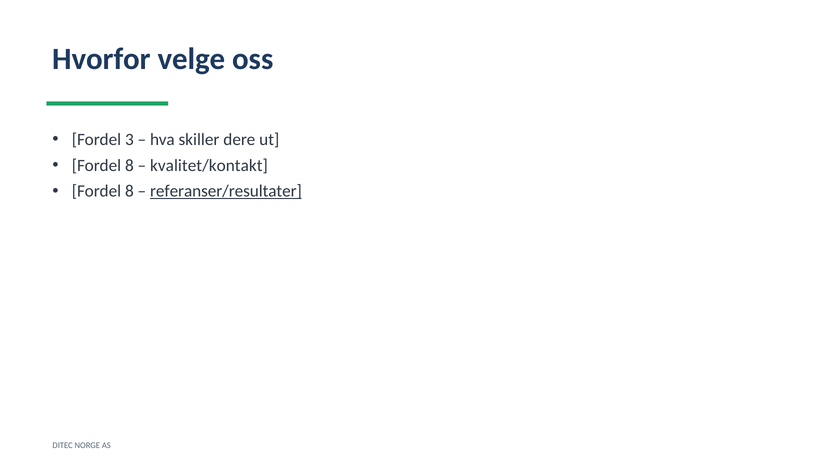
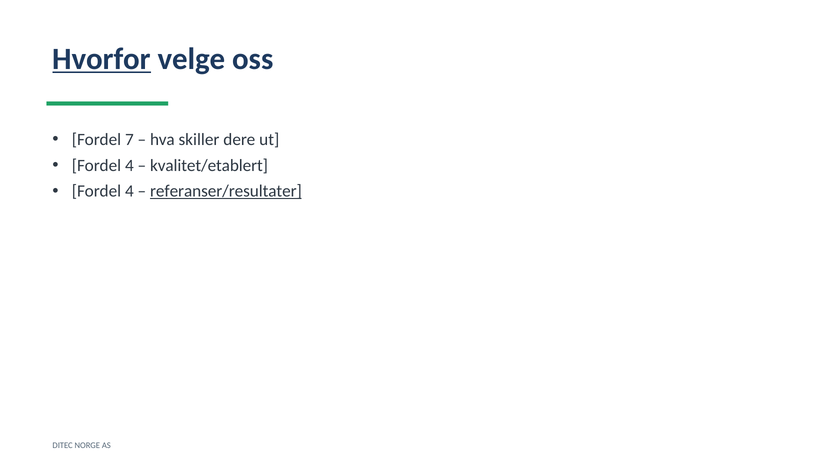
Hvorfor underline: none -> present (102, 59)
3: 3 -> 7 (129, 140)
8: 8 -> 4 (129, 166)
kvalitet/kontakt: kvalitet/kontakt -> kvalitet/etablert (209, 166)
8: 8 -> 4 (129, 191)
